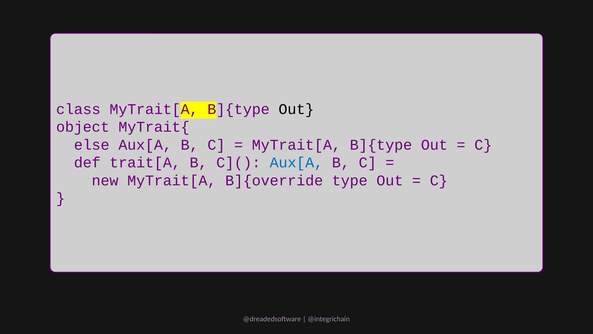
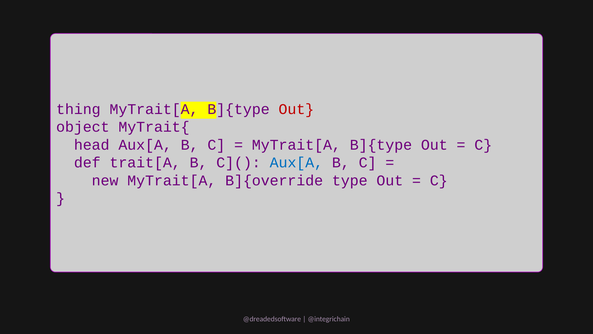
class: class -> thing (78, 109)
Out colour: black -> red (296, 109)
else: else -> head (92, 145)
